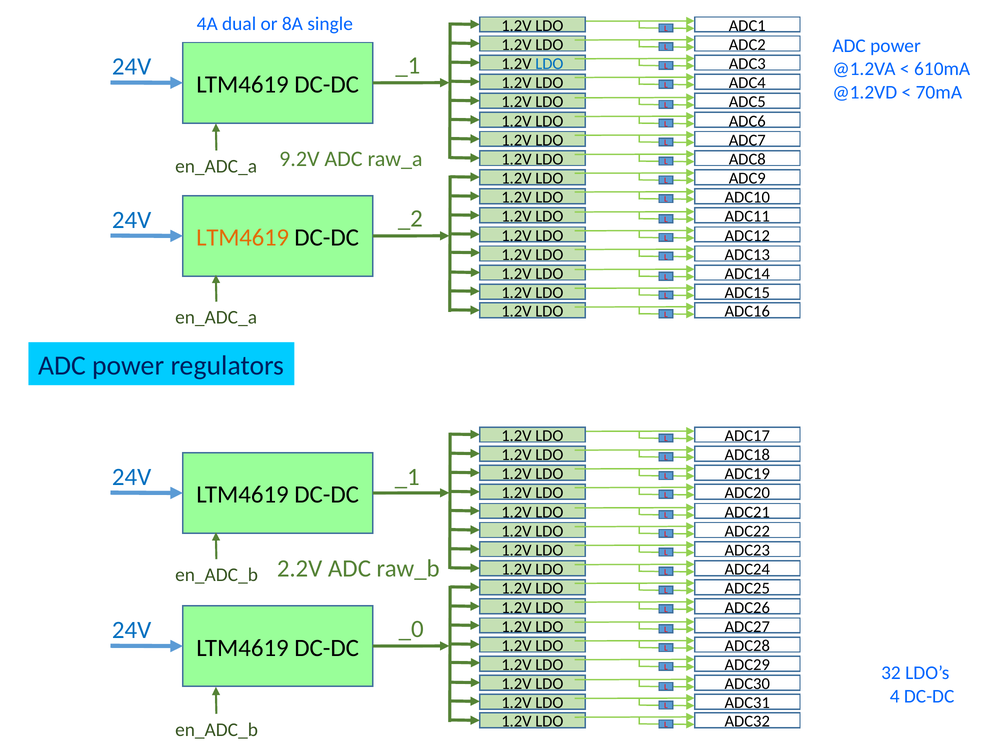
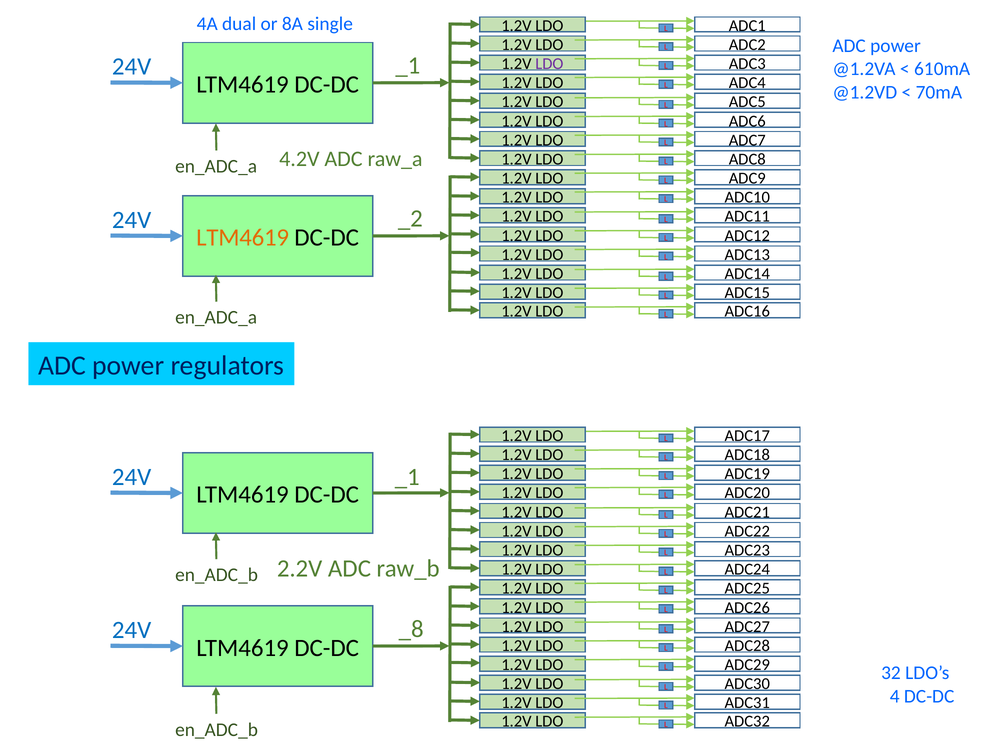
LDO colour: blue -> purple (549, 64)
9.2V: 9.2V -> 4.2V (299, 159)
_0: _0 -> _8 (411, 629)
